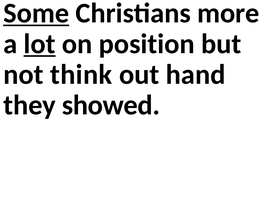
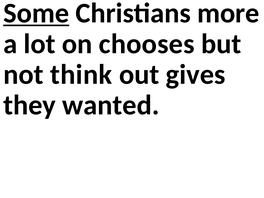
lot underline: present -> none (40, 44)
position: position -> chooses (147, 44)
hand: hand -> gives (196, 74)
showed: showed -> wanted (111, 105)
